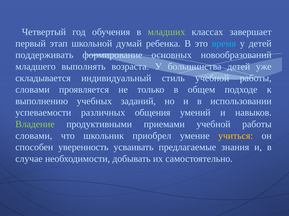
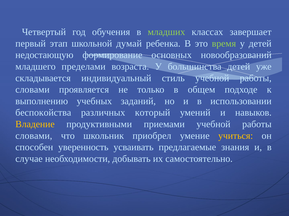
время colour: light blue -> light green (224, 44)
поддерживать: поддерживать -> недостающую (44, 55)
выполнять: выполнять -> пределами (84, 67)
успеваемости: успеваемости -> беспокойства (43, 113)
общения: общения -> который (153, 113)
Владение colour: light green -> yellow (35, 125)
